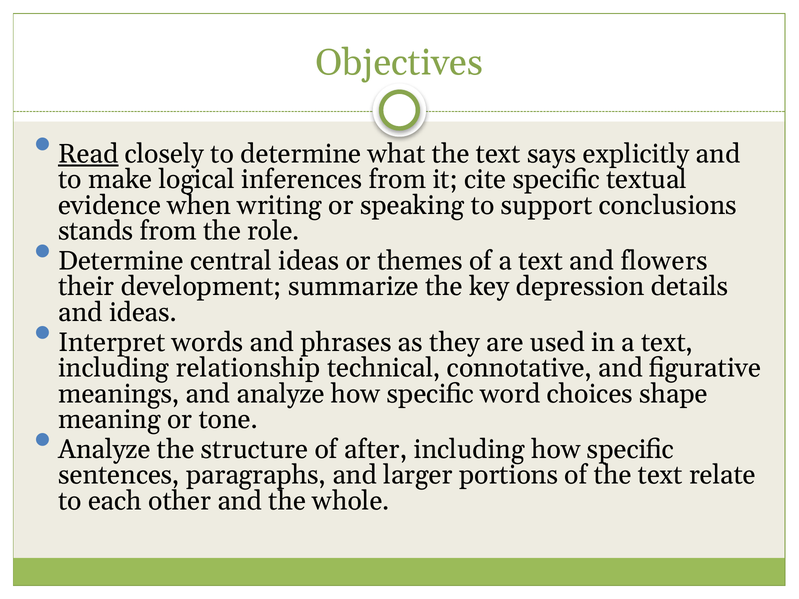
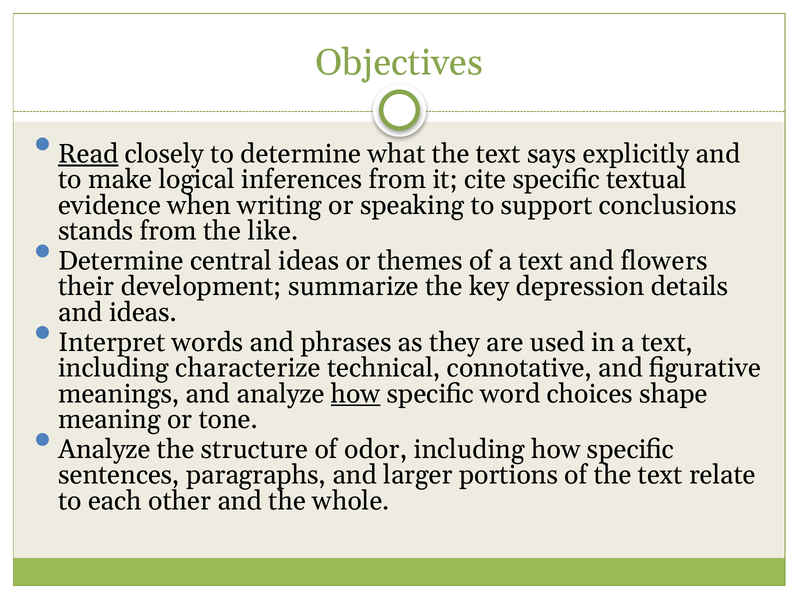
role: role -> like (273, 231)
relationship: relationship -> characterize (248, 368)
how underline: none -> present (356, 394)
after: after -> odor (376, 450)
